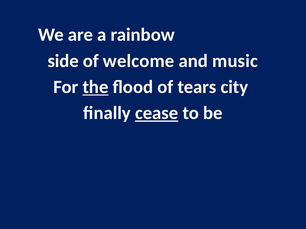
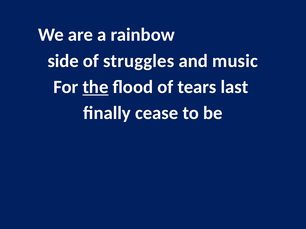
welcome: welcome -> struggles (139, 61)
city: city -> last (234, 87)
cease underline: present -> none (157, 113)
